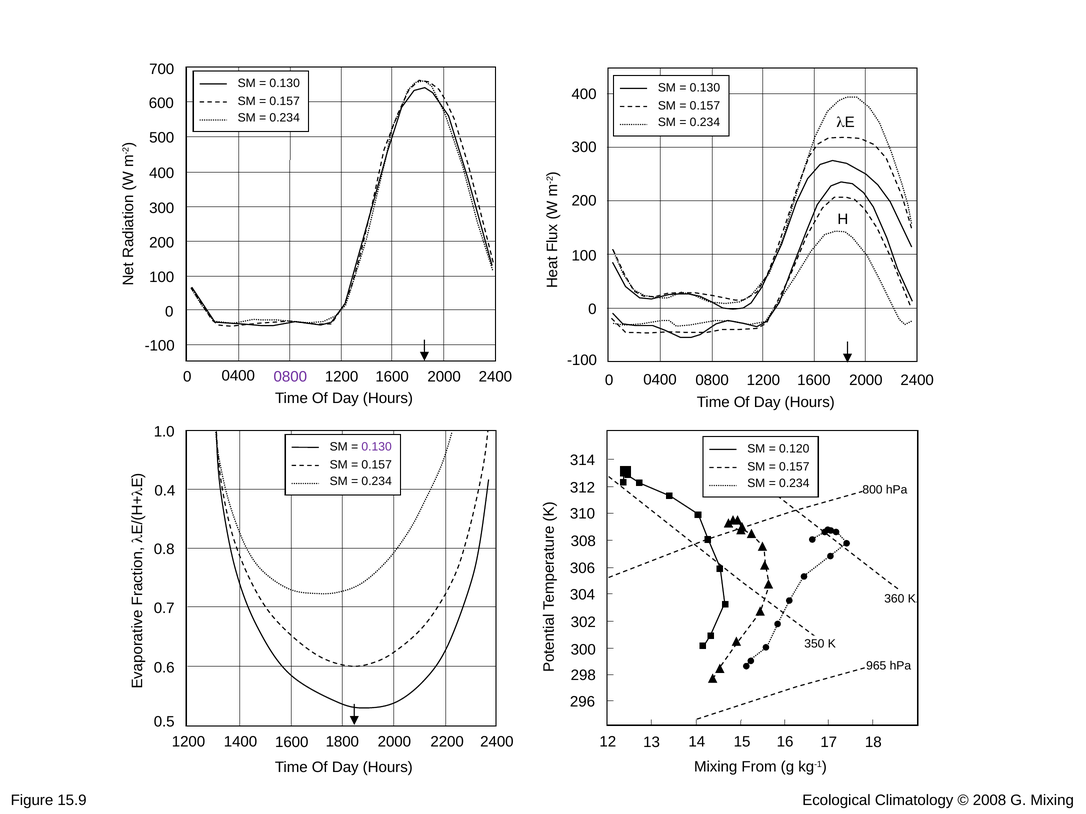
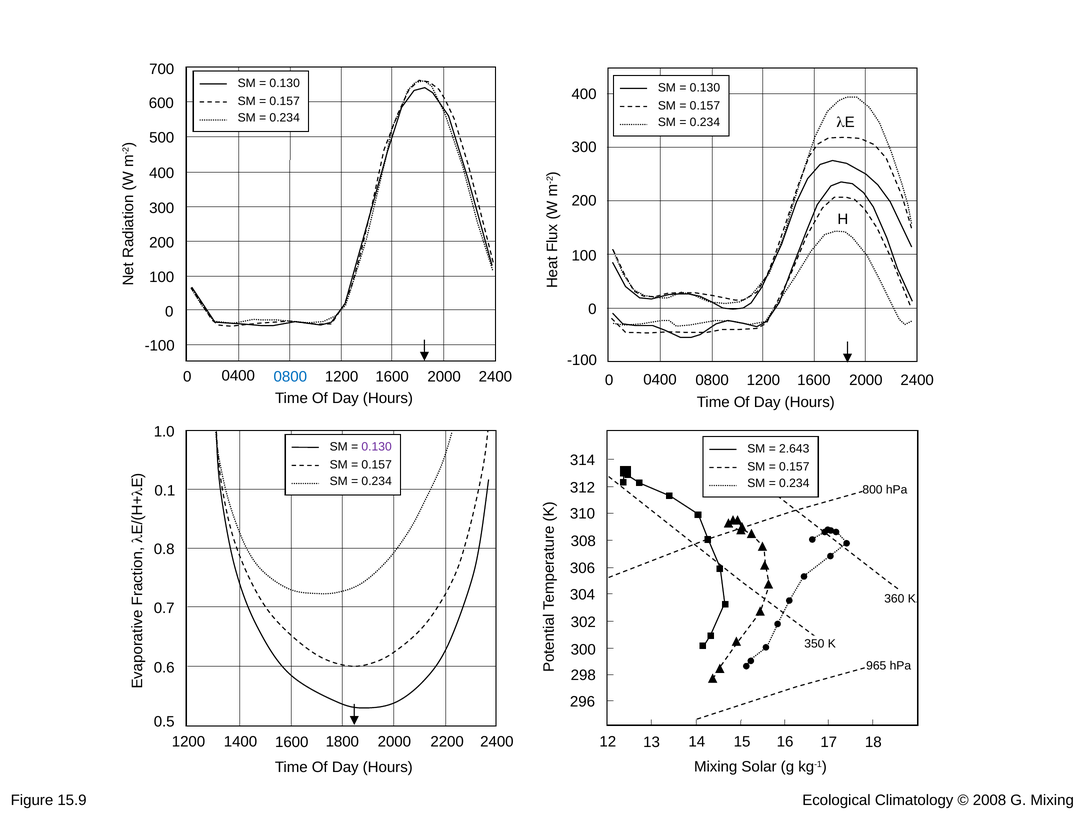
0800 colour: purple -> blue (290, 377)
0.120: 0.120 -> 2.643 (794, 449)
0.4: 0.4 -> 0.1 (165, 491)
From: From -> Solar (759, 767)
